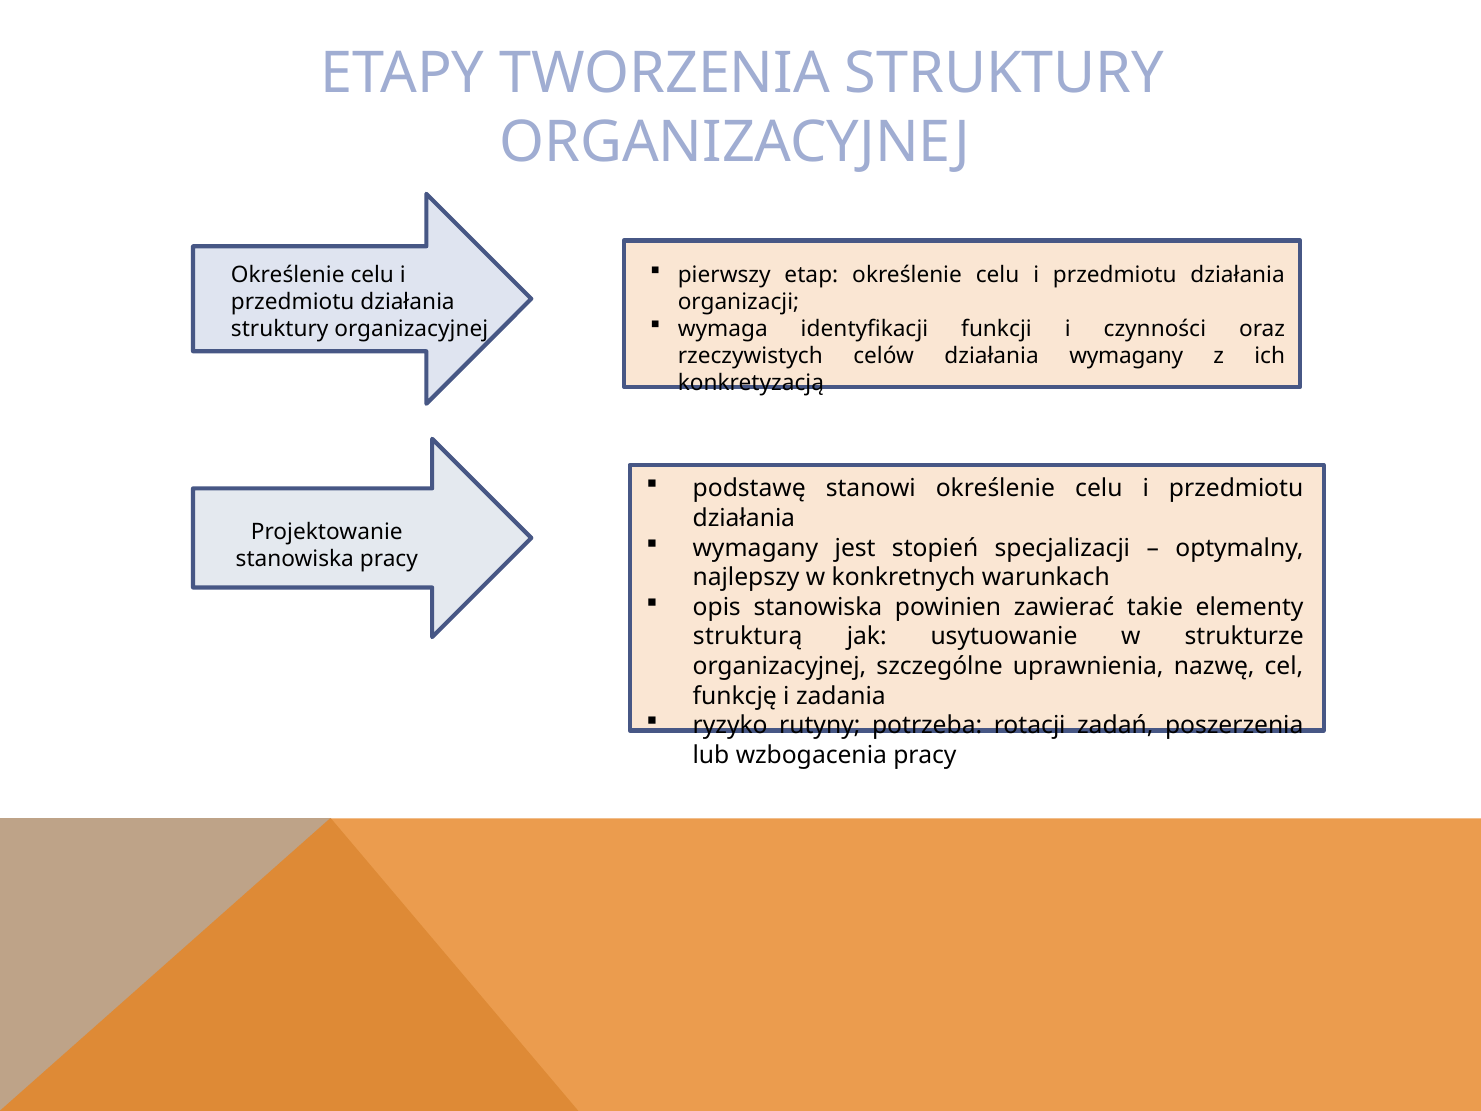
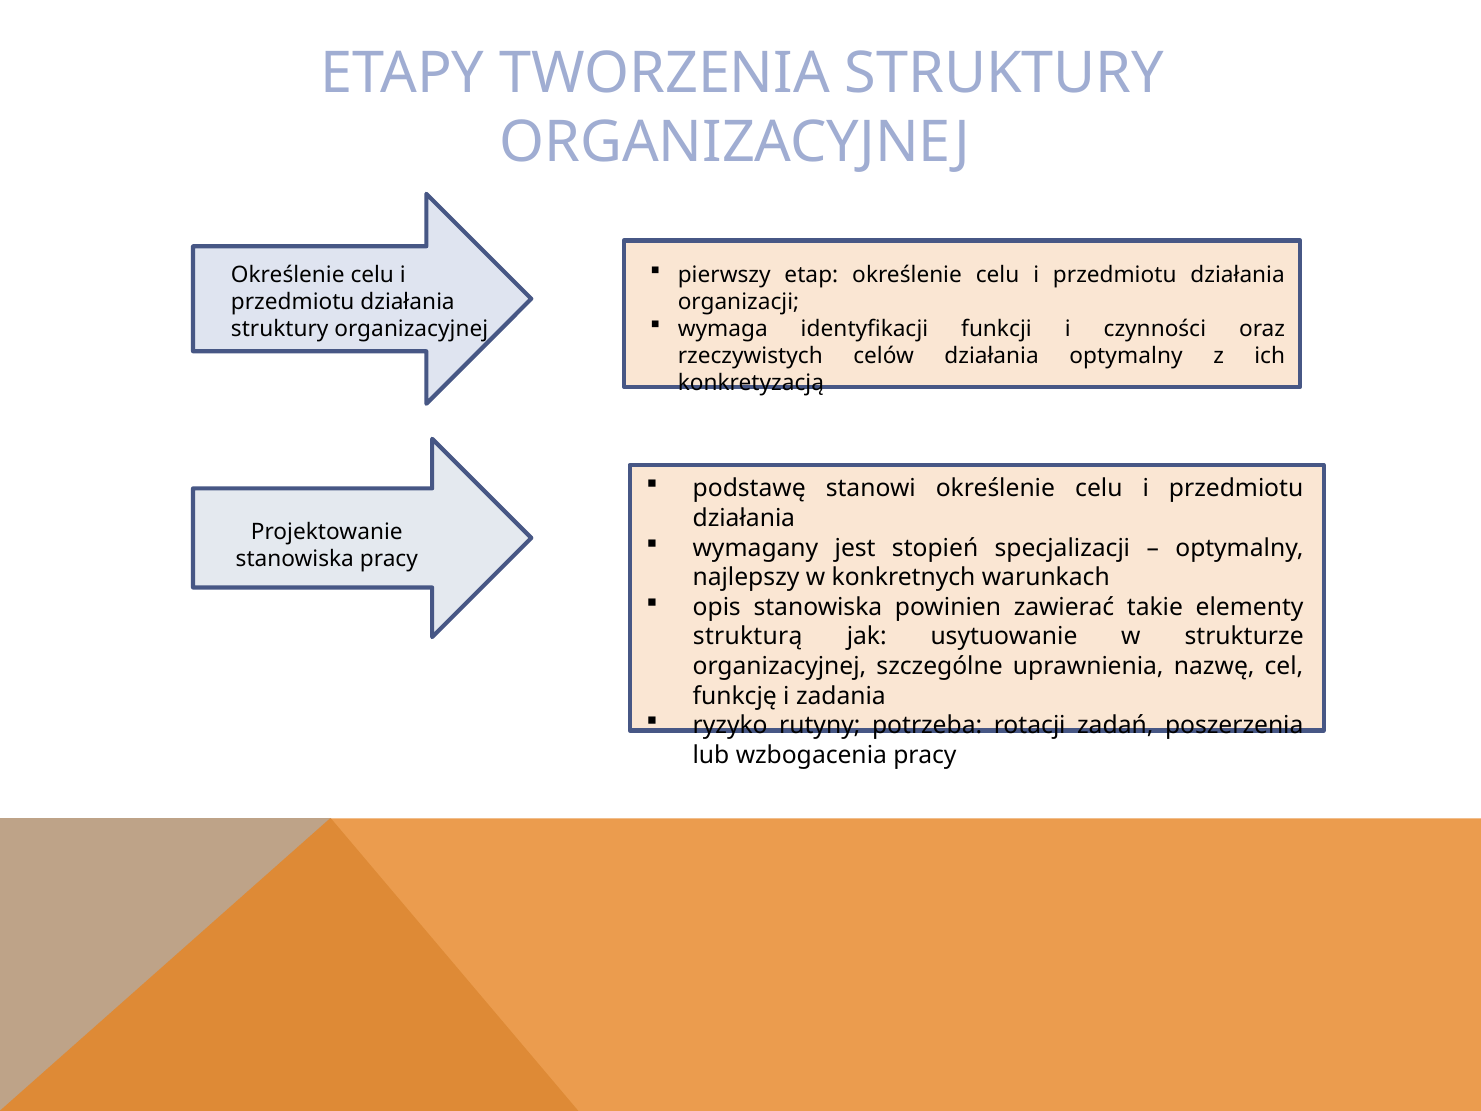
działania wymagany: wymagany -> optymalny (1126, 356)
